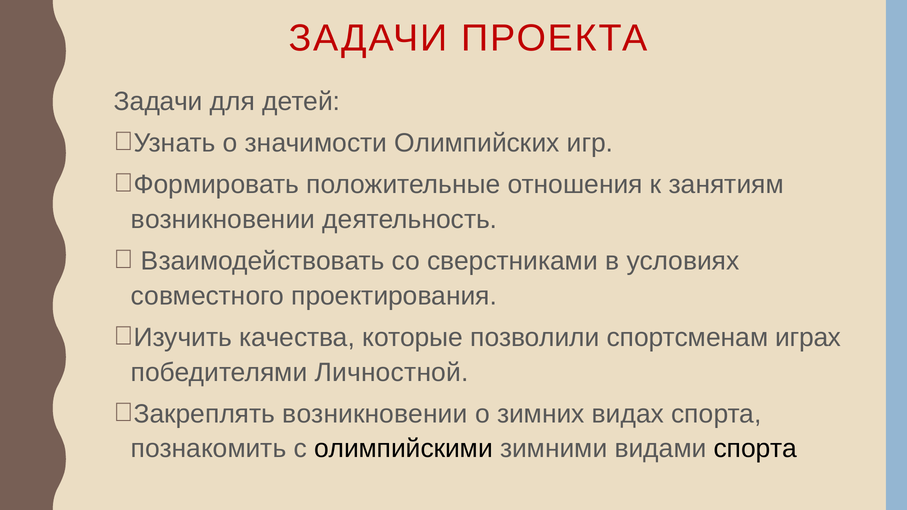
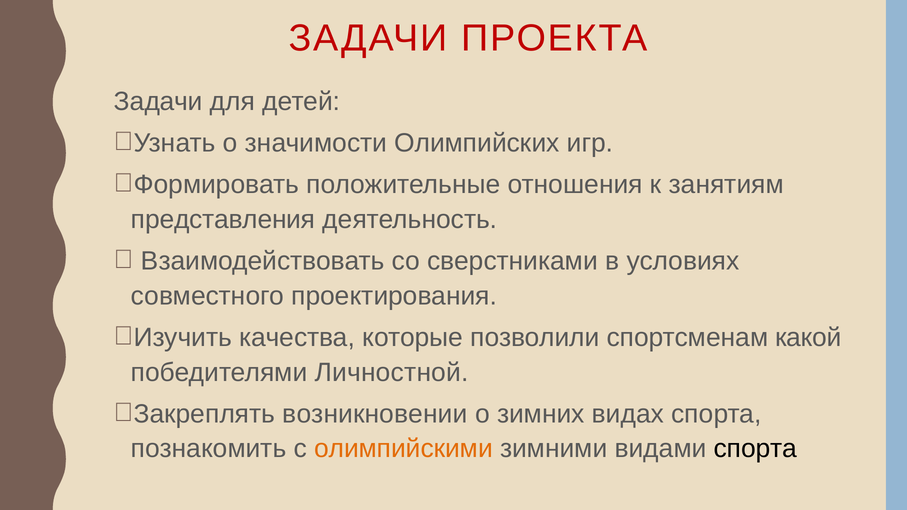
возникновении: возникновении -> представления (223, 220)
играх: играх -> какой (808, 338)
олимпийскими colour: black -> orange (403, 449)
